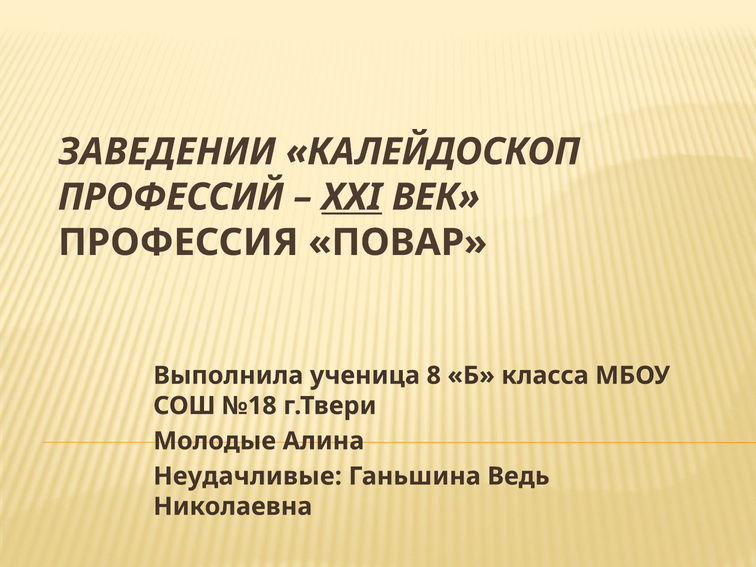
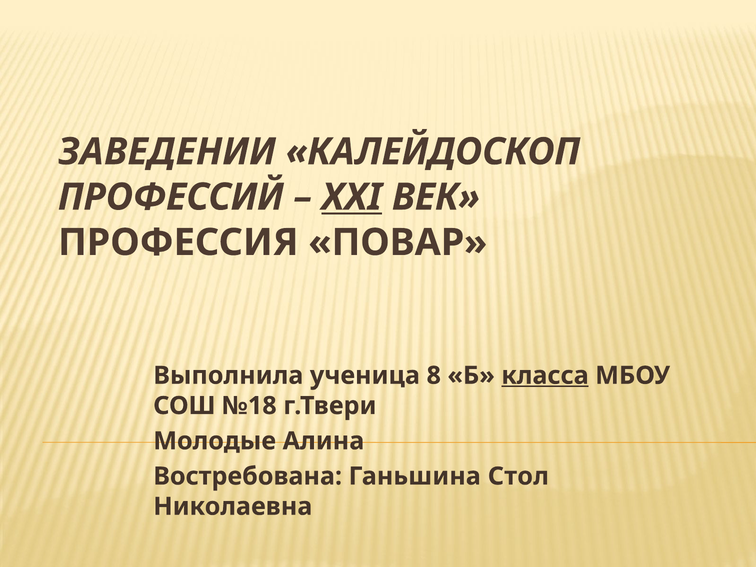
класса underline: none -> present (545, 376)
Неудачливые: Неудачливые -> Востребована (248, 476)
Ведь: Ведь -> Стол (518, 476)
